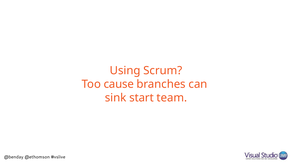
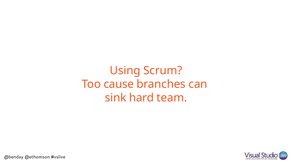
start: start -> hard (142, 98)
